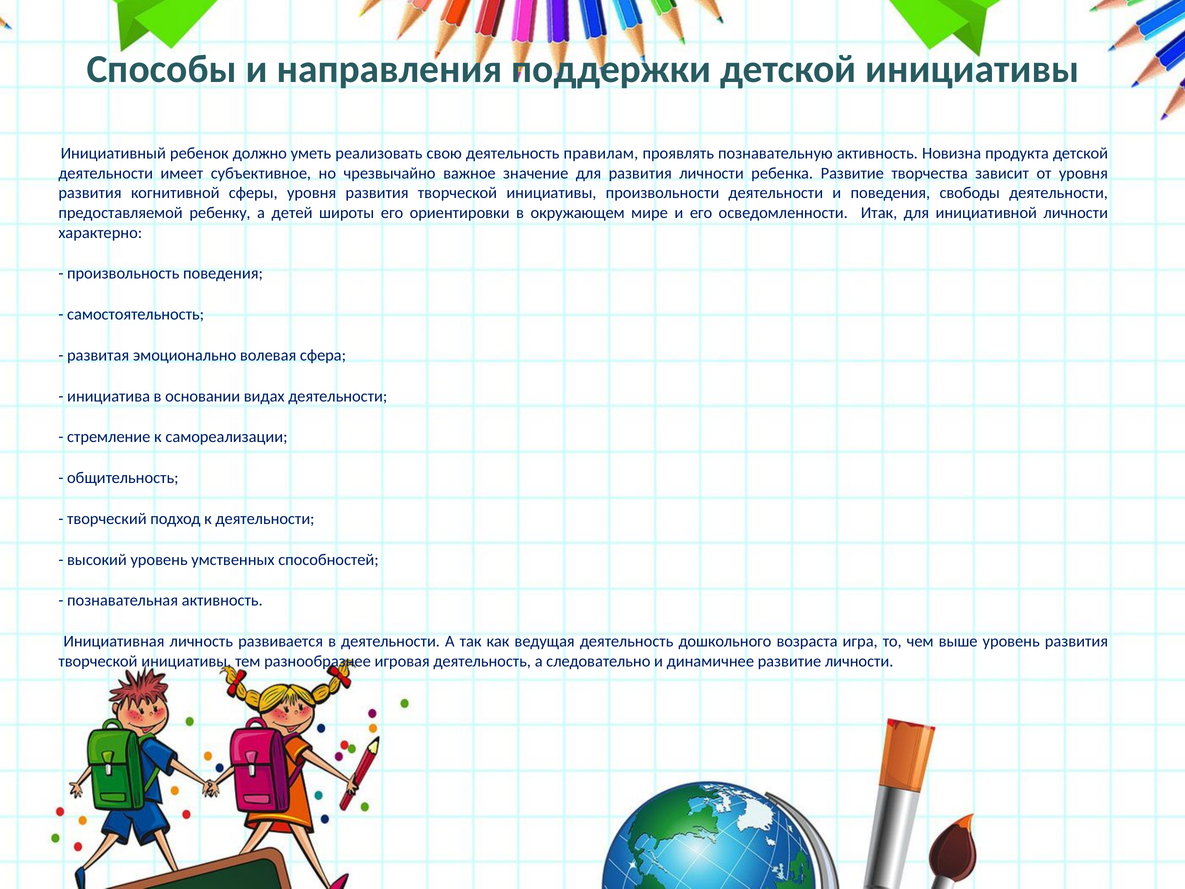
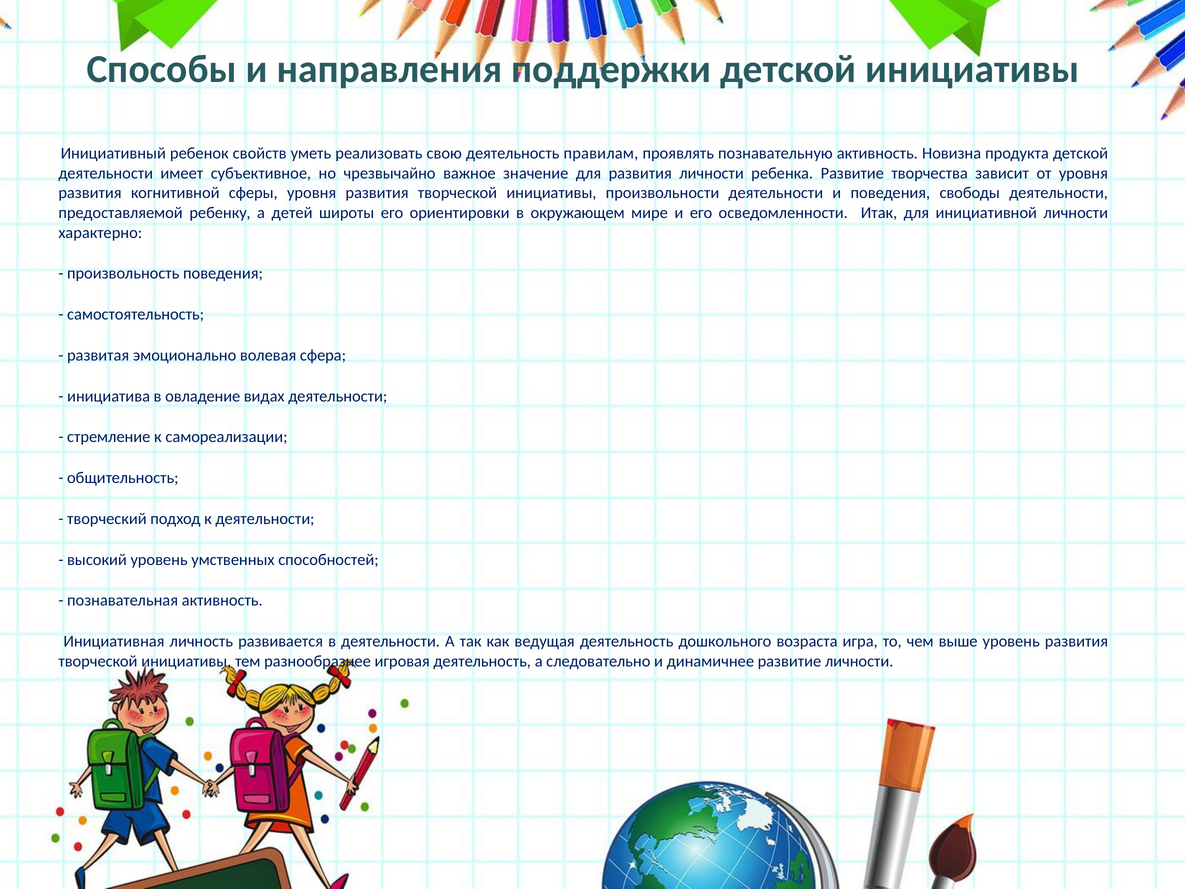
должно: должно -> свойств (260, 153)
основании: основании -> овладение (203, 396)
